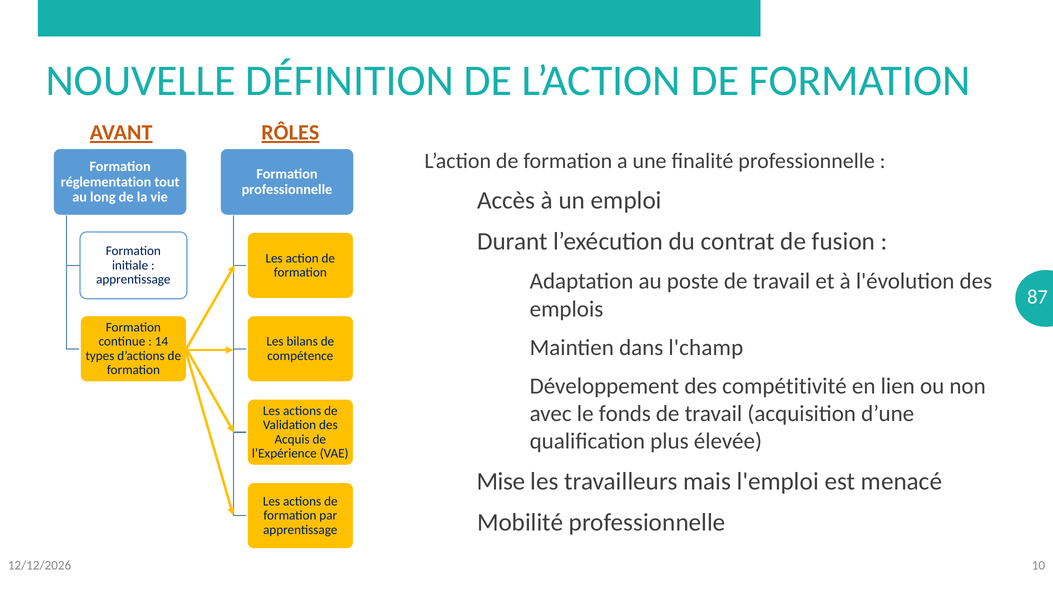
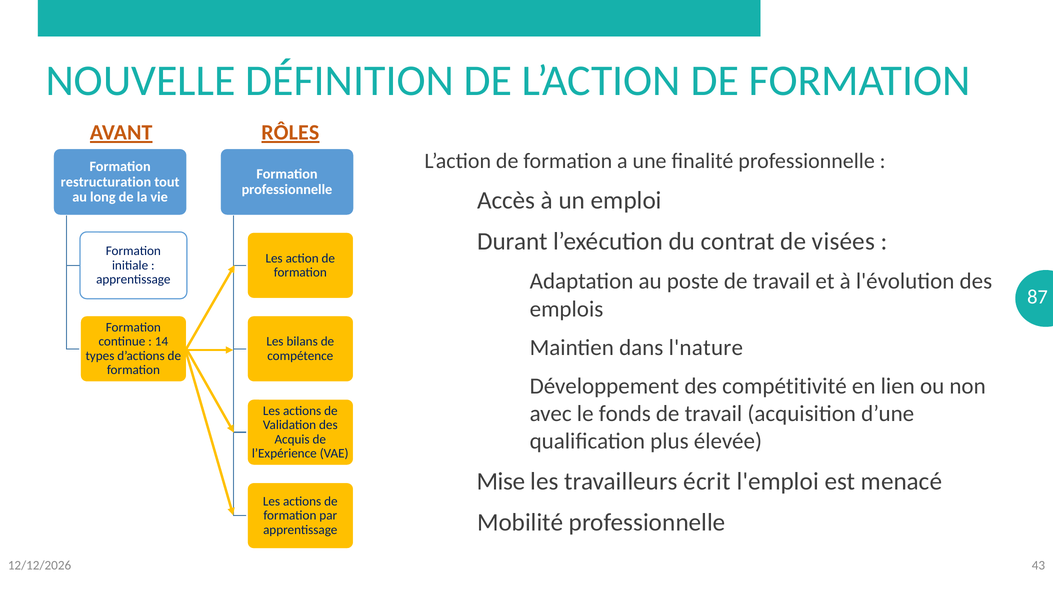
réglementation: réglementation -> restructuration (106, 182)
fusion: fusion -> visées (843, 242)
l'champ: l'champ -> l'nature (706, 348)
mais: mais -> écrit (707, 482)
10: 10 -> 43 (1038, 566)
